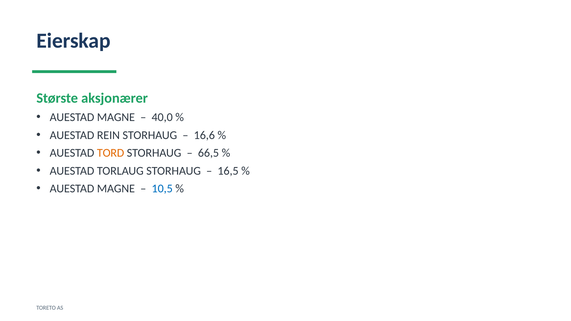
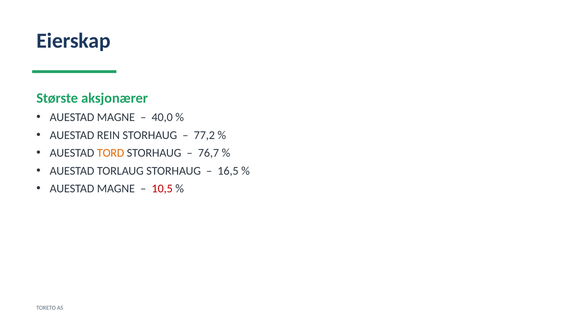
16,6: 16,6 -> 77,2 (204, 135)
66,5: 66,5 -> 76,7 (208, 153)
10,5 colour: blue -> red (162, 189)
